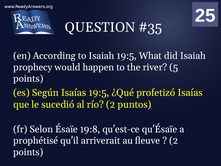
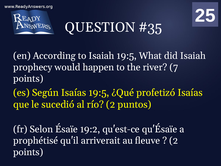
5: 5 -> 7 (174, 67)
19:8: 19:8 -> 19:2 (90, 129)
